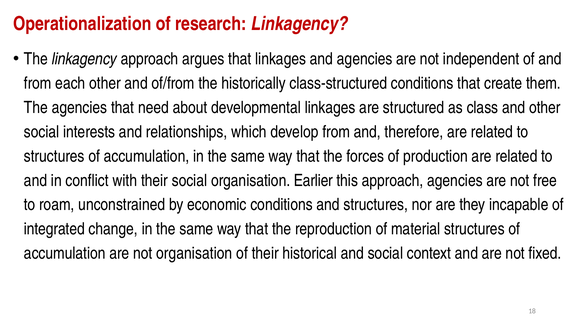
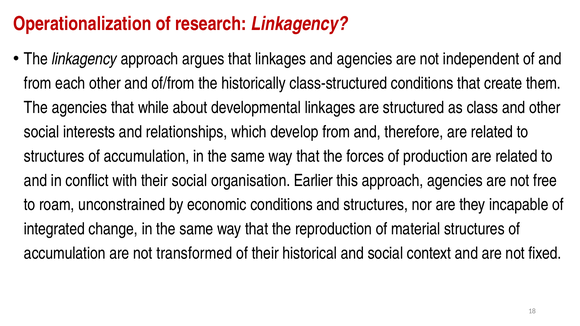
need: need -> while (154, 108)
not organisation: organisation -> transformed (194, 253)
